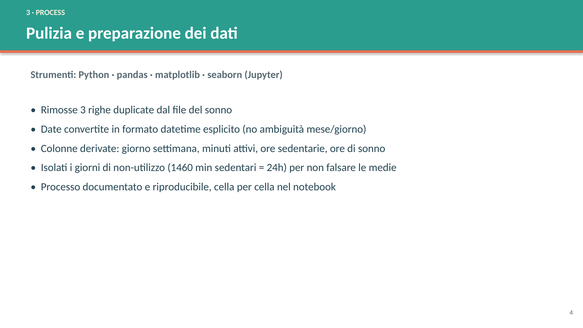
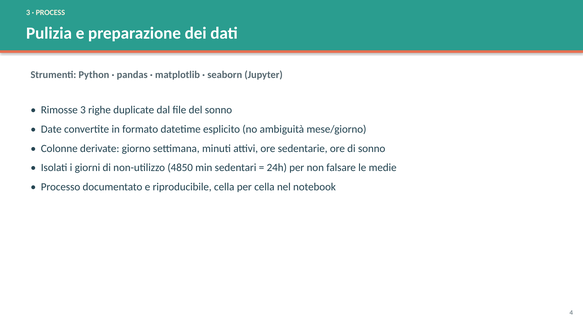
1460: 1460 -> 4850 (180, 168)
